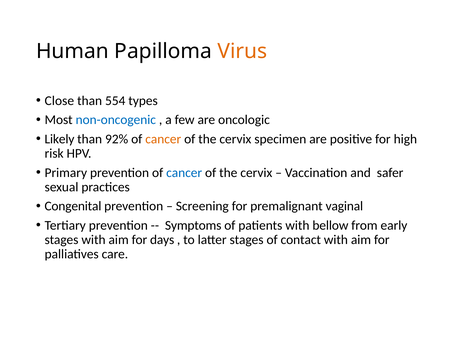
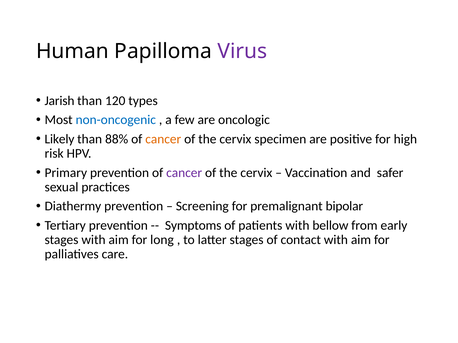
Virus colour: orange -> purple (242, 51)
Close: Close -> Jarish (59, 101)
554: 554 -> 120 (115, 101)
92%: 92% -> 88% (117, 139)
cancer colour: blue -> purple (184, 173)
Congenital: Congenital -> Diathermy (73, 207)
vaginal: vaginal -> bipolar (344, 207)
days: days -> long (162, 240)
